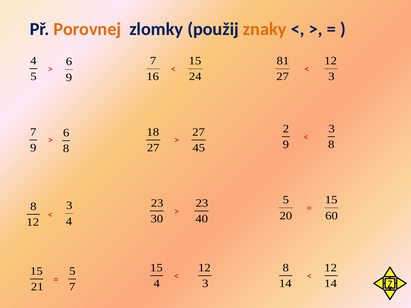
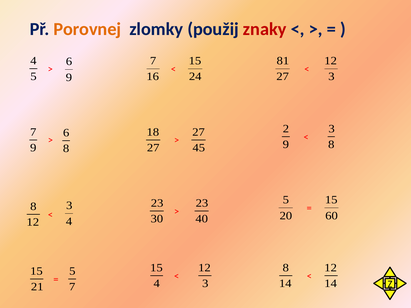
znaky colour: orange -> red (265, 29)
